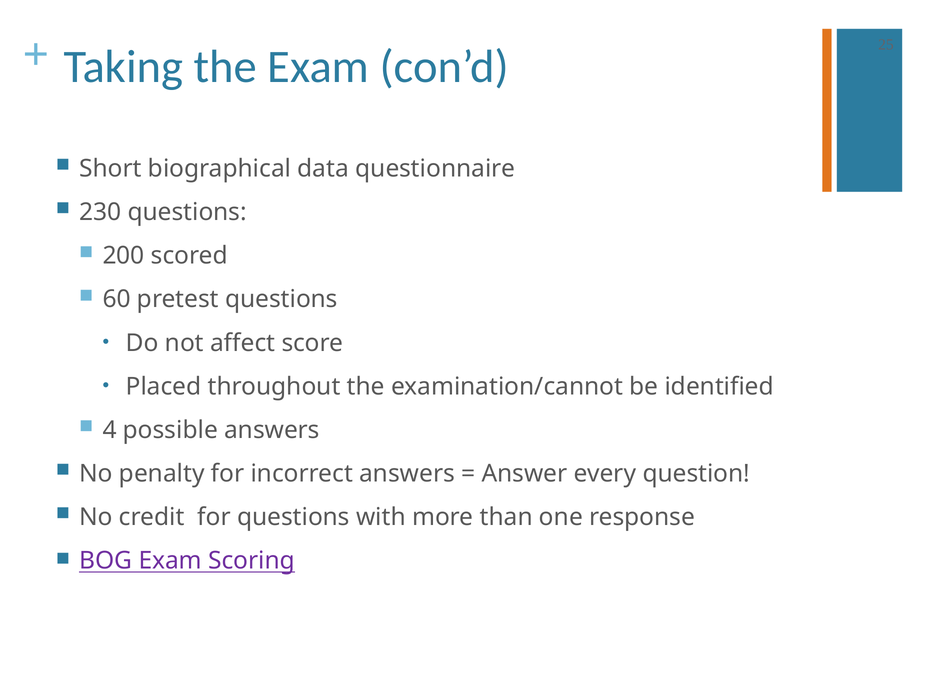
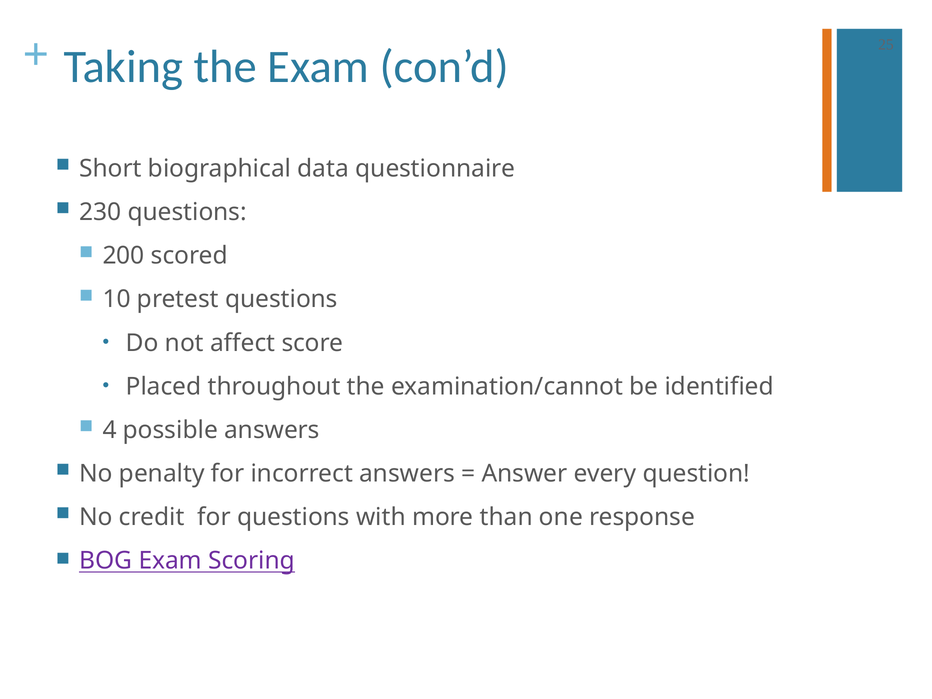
60: 60 -> 10 (117, 299)
